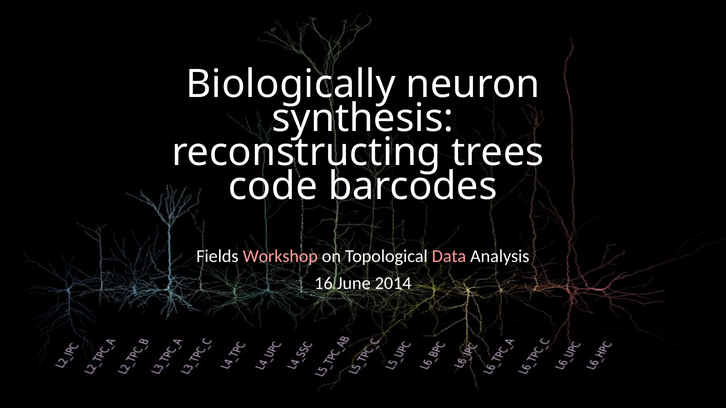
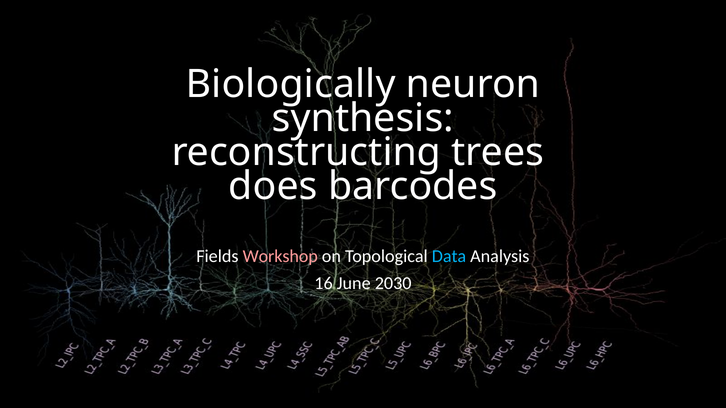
code: code -> does (273, 186)
Data colour: pink -> light blue (449, 256)
2014: 2014 -> 2030 (393, 283)
